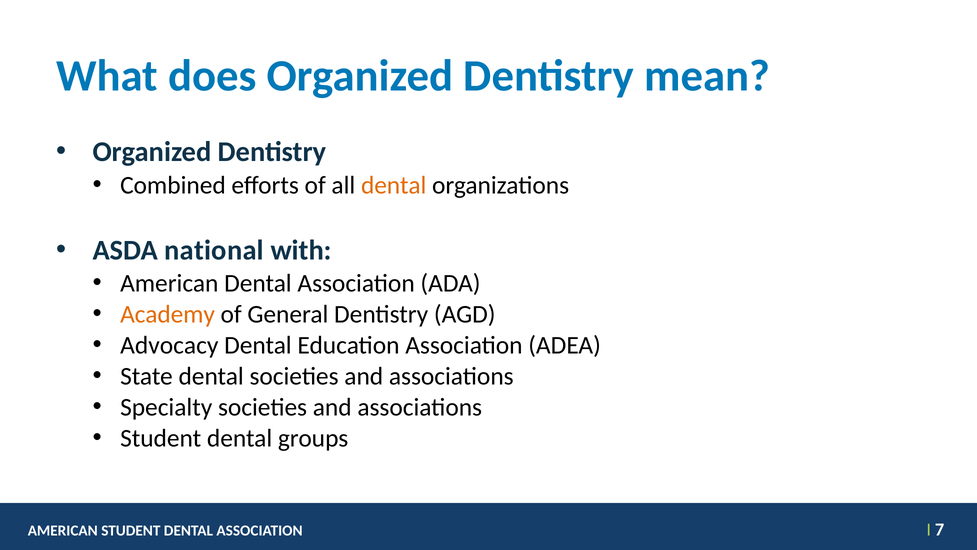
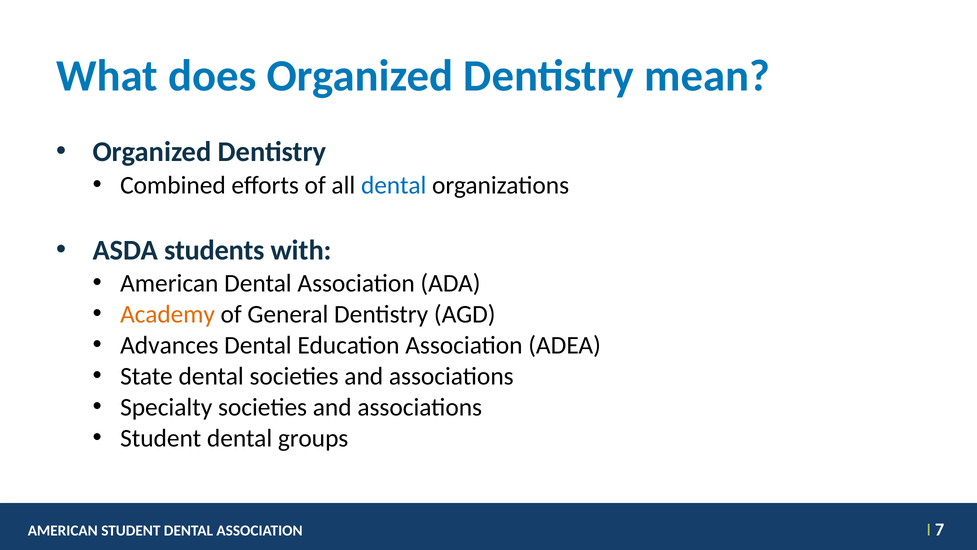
dental colour: orange -> blue (394, 185)
national: national -> students (214, 250)
Advocacy: Advocacy -> Advances (169, 345)
